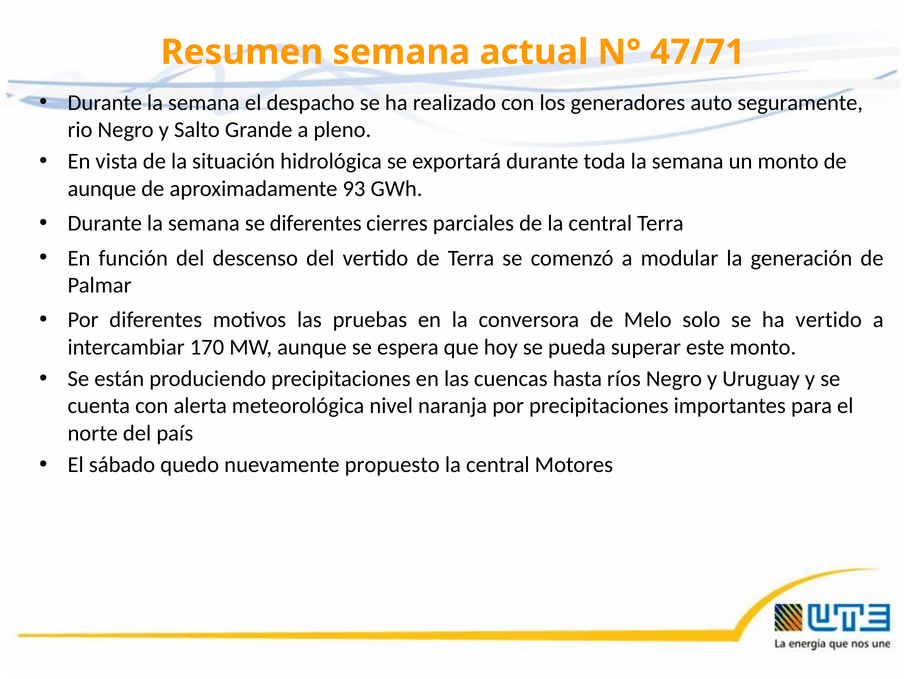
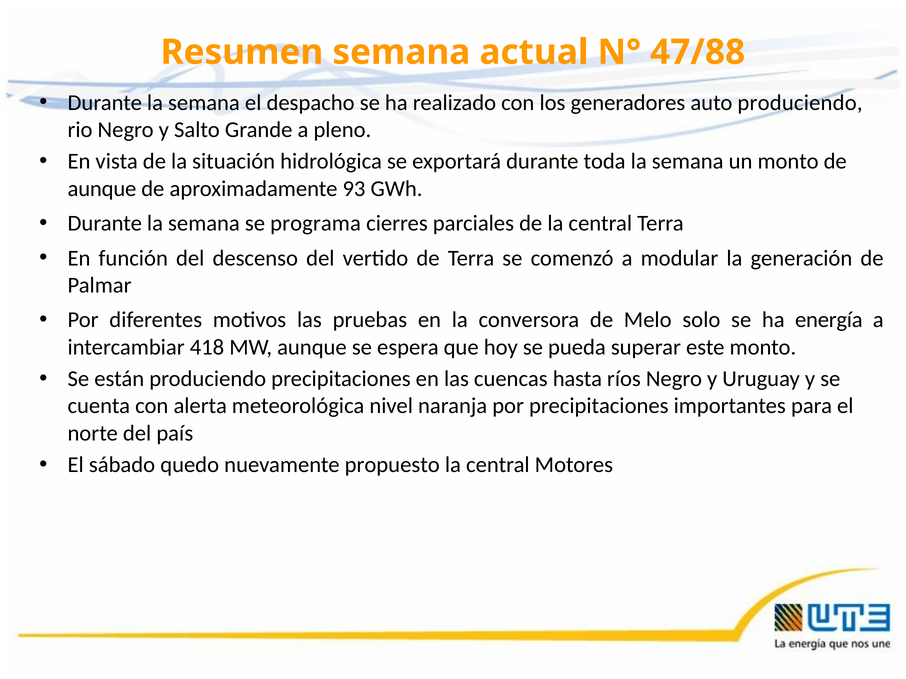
47/71: 47/71 -> 47/88 (698, 52)
auto seguramente: seguramente -> produciendo (800, 103)
se diferentes: diferentes -> programa (316, 224)
ha vertido: vertido -> energía (829, 320)
170: 170 -> 418 (207, 347)
